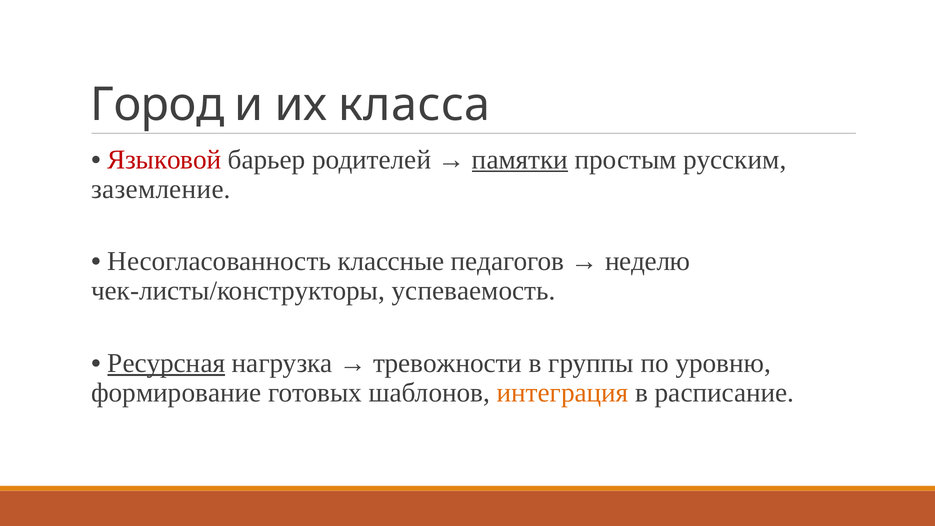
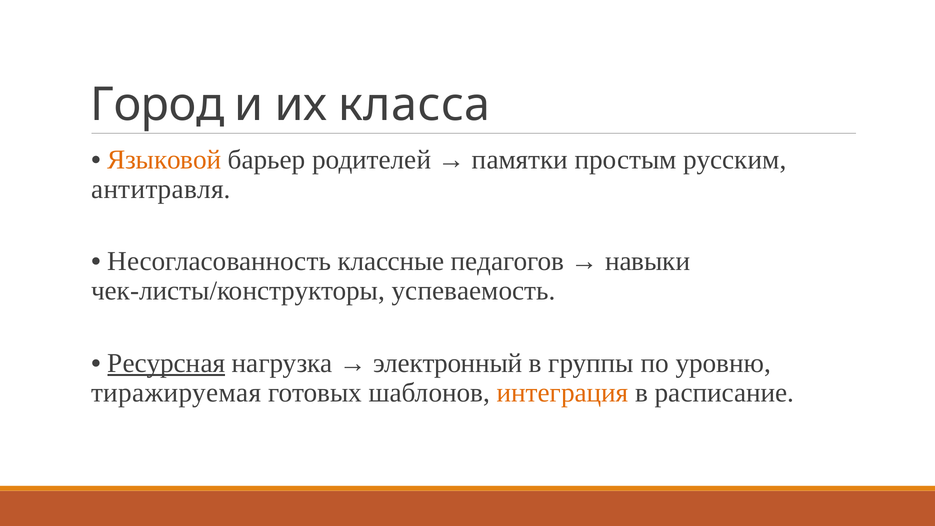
Языковой colour: red -> orange (164, 160)
памятки underline: present -> none (520, 160)
заземление: заземление -> антитравля (161, 189)
неделю: неделю -> навыки (648, 261)
тревожности: тревожности -> электронный (448, 363)
формирование: формирование -> тиражируемая (176, 393)
